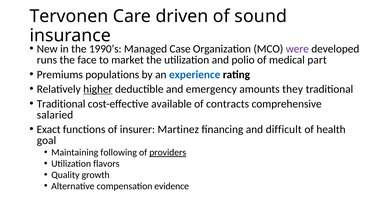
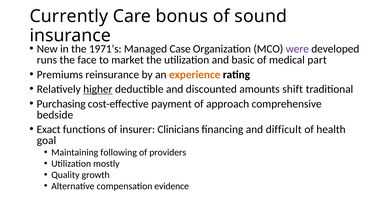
Tervonen: Tervonen -> Currently (69, 16)
driven: driven -> bonus (182, 16)
1990’s: 1990’s -> 1971’s (105, 49)
polio: polio -> basic (243, 60)
populations: populations -> reinsurance (112, 74)
experience colour: blue -> orange (195, 74)
emergency: emergency -> discounted (211, 89)
they: they -> shift (293, 89)
Traditional: Traditional -> Purchasing (61, 104)
available: available -> payment (171, 104)
contracts: contracts -> approach (228, 104)
salaried: salaried -> bedside (55, 115)
Martinez: Martinez -> Clinicians (178, 129)
providers underline: present -> none (168, 152)
flavors: flavors -> mostly (106, 163)
